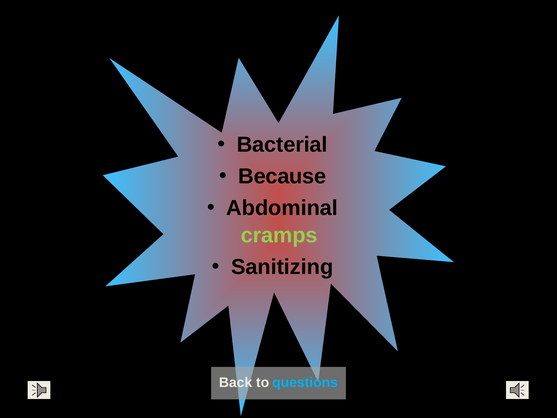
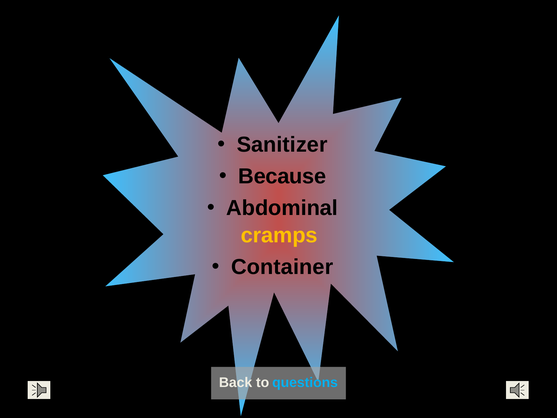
Bacterial: Bacterial -> Sanitizer (282, 145)
cramps colour: light green -> yellow (279, 235)
Sanitizing: Sanitizing -> Container (282, 267)
